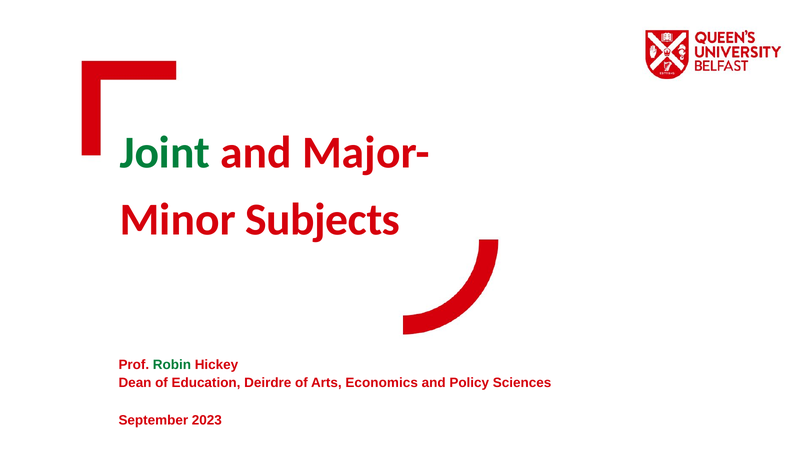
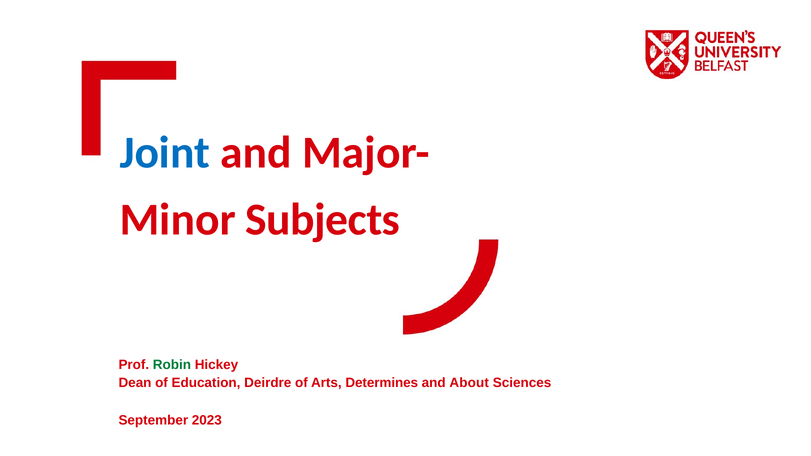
Joint colour: green -> blue (165, 153)
Economics: Economics -> Determines (382, 383)
Policy: Policy -> About (469, 383)
